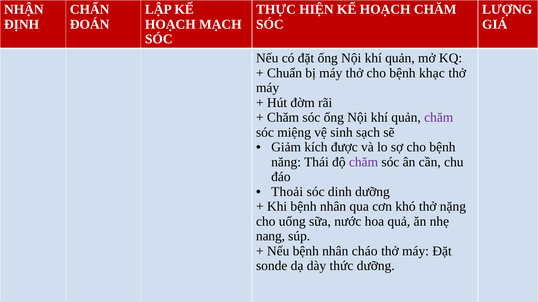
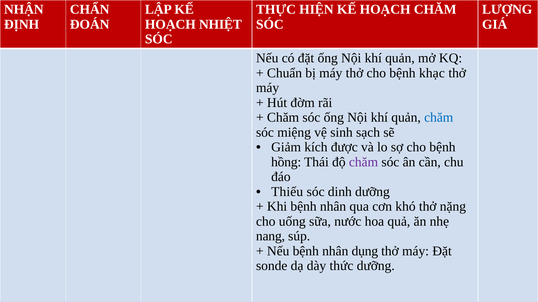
MẠCH: MẠCH -> NHIỆT (220, 24)
chăm colour: purple -> blue (439, 118)
năng: năng -> hồng (286, 162)
Thoải: Thoải -> Thiếu (287, 192)
cháo: cháo -> dụng (365, 252)
